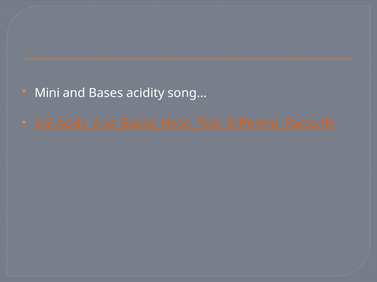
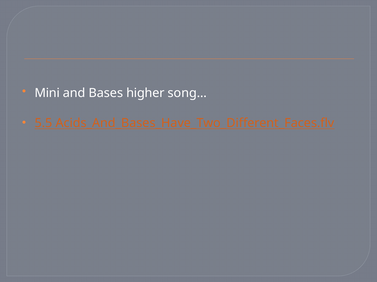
acidity: acidity -> higher (145, 93)
6.5: 6.5 -> 5.5 (43, 123)
